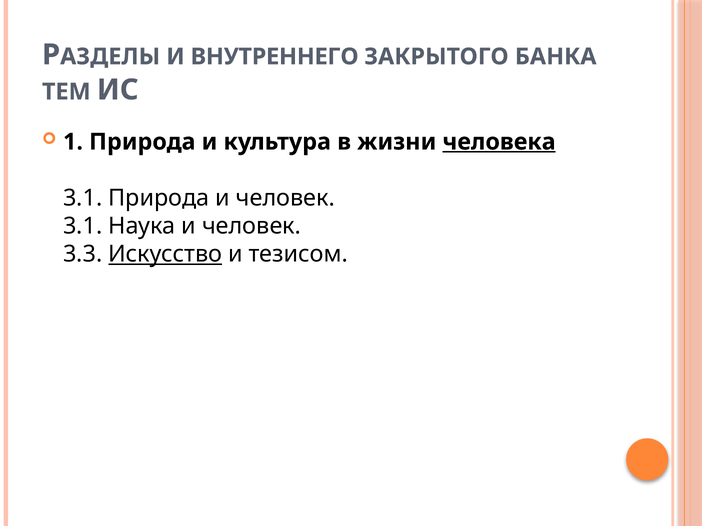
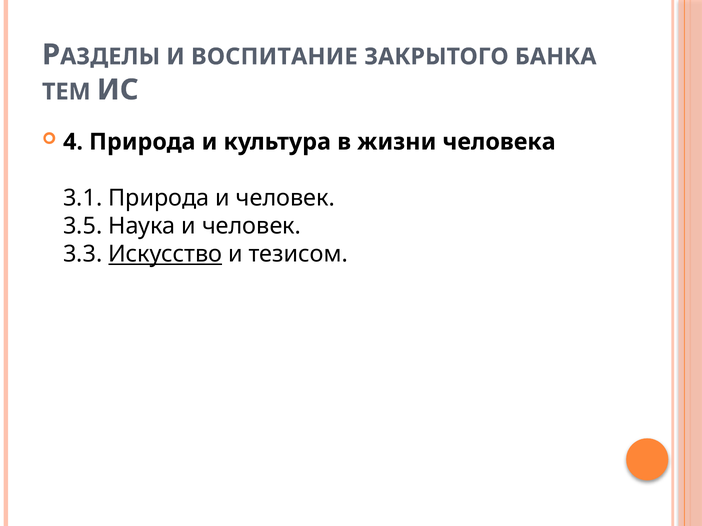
ВНУТРЕННЕГО: ВНУТРЕННЕГО -> ВОСПИТАНИЕ (274, 57)
1: 1 -> 4 (73, 142)
человека underline: present -> none (499, 142)
3.1: 3.1 -> 3.5 (83, 226)
